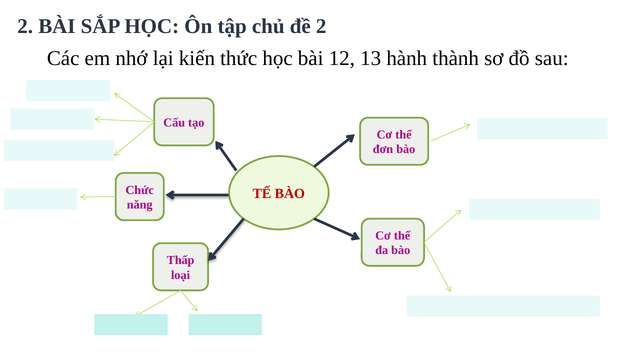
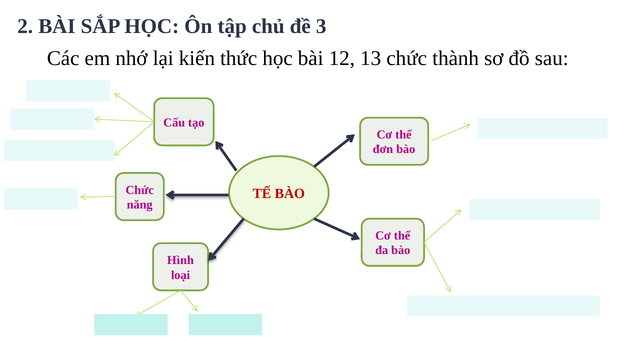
đề 2: 2 -> 3 (321, 27)
13 hành: hành -> chức (407, 58)
Thấp: Thấp -> Hình (180, 260)
